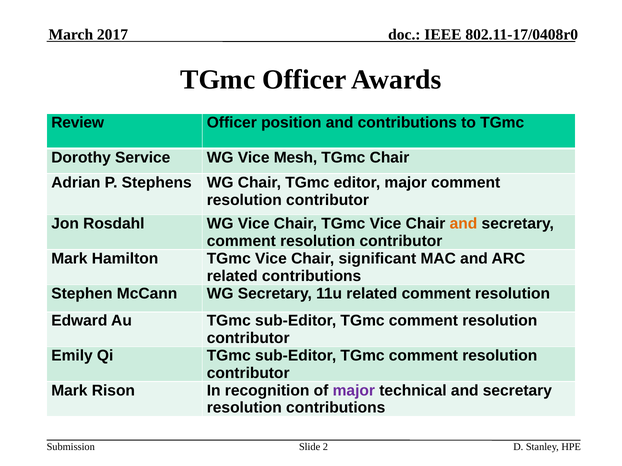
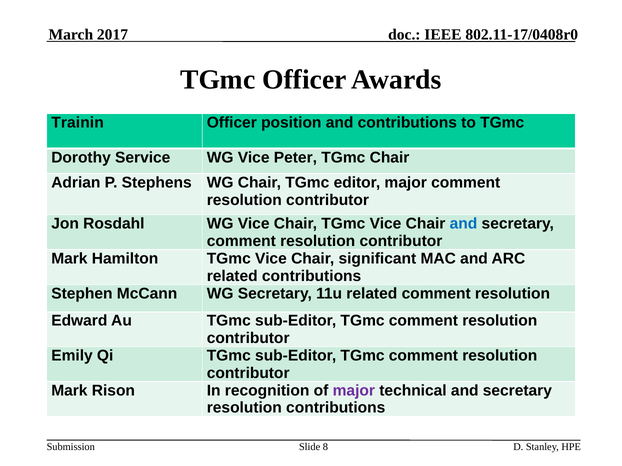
Review: Review -> Trainin (78, 123)
Mesh: Mesh -> Peter (295, 158)
and colour: orange -> blue (464, 224)
2: 2 -> 8 (325, 447)
